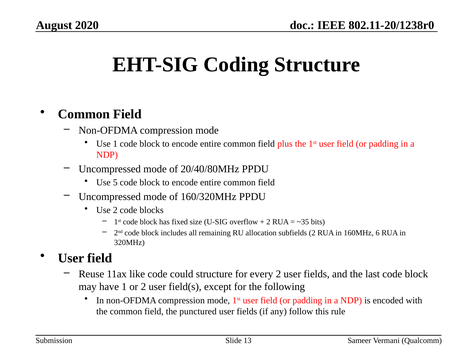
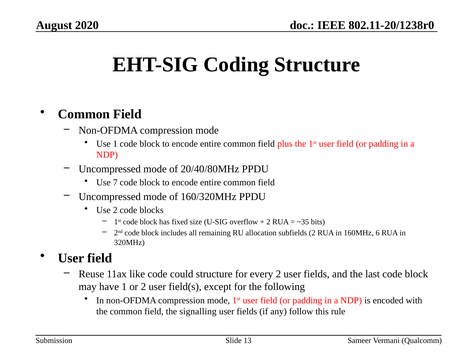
5: 5 -> 7 (115, 182)
punctured: punctured -> signalling (198, 311)
